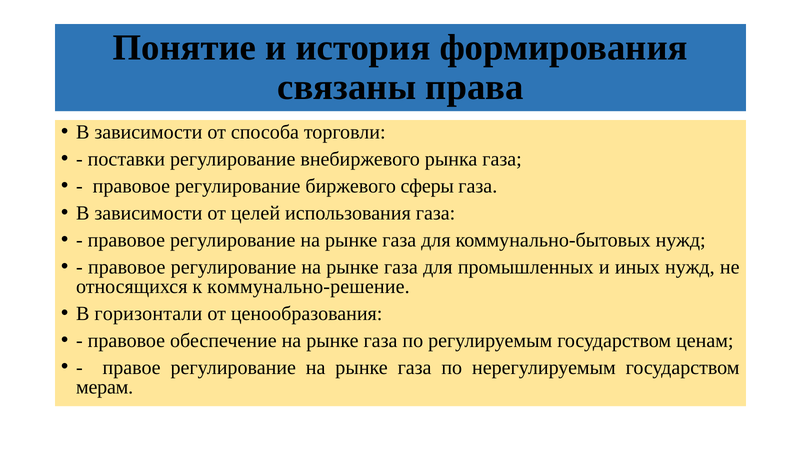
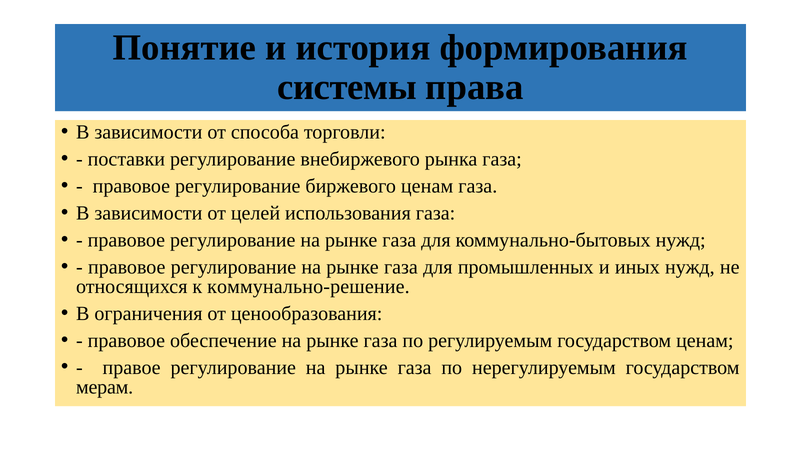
связаны: связаны -> системы (347, 87)
биржевого сферы: сферы -> ценам (427, 186)
горизонтали: горизонтали -> ограничения (148, 313)
